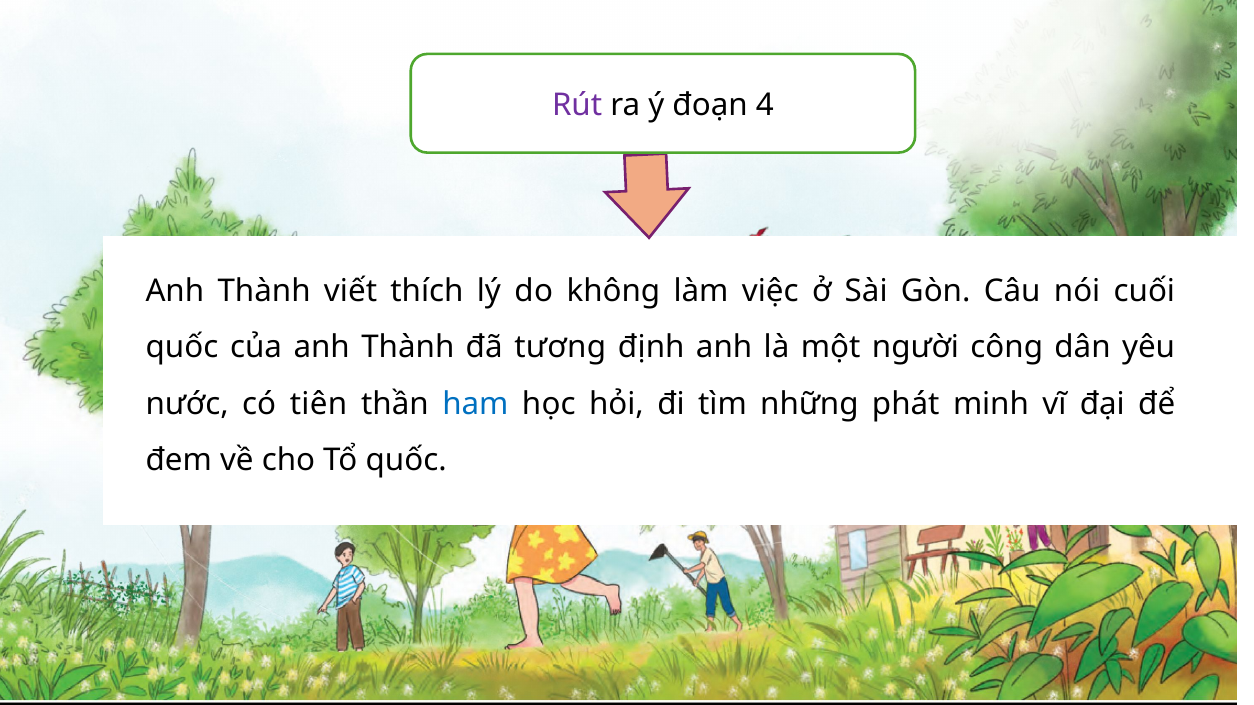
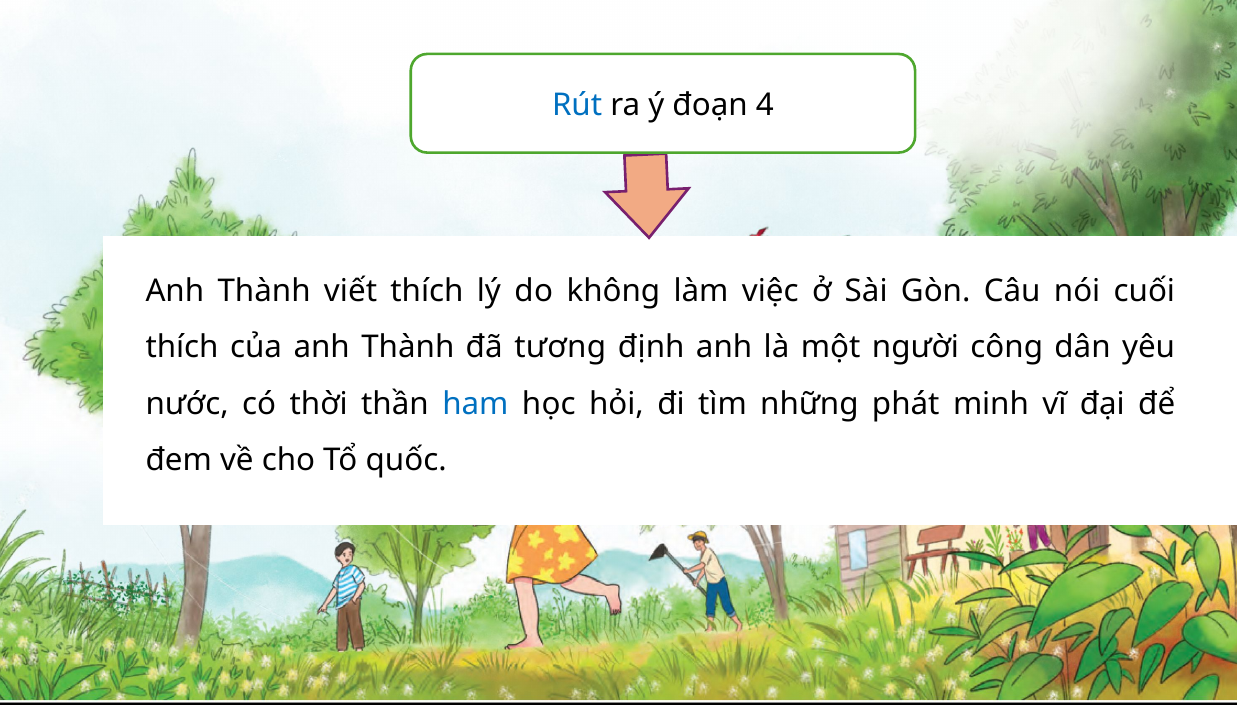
Rút colour: purple -> blue (577, 105)
quốc: quốc -> thích (182, 348)
tiên: tiên -> thời (319, 404)
